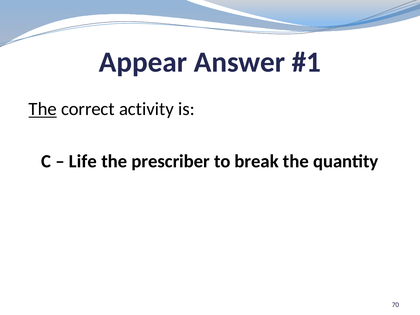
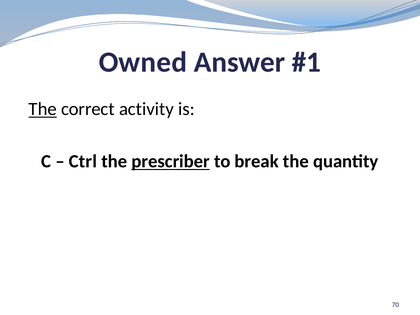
Appear: Appear -> Owned (143, 62)
Life: Life -> Ctrl (83, 161)
prescriber underline: none -> present (171, 161)
